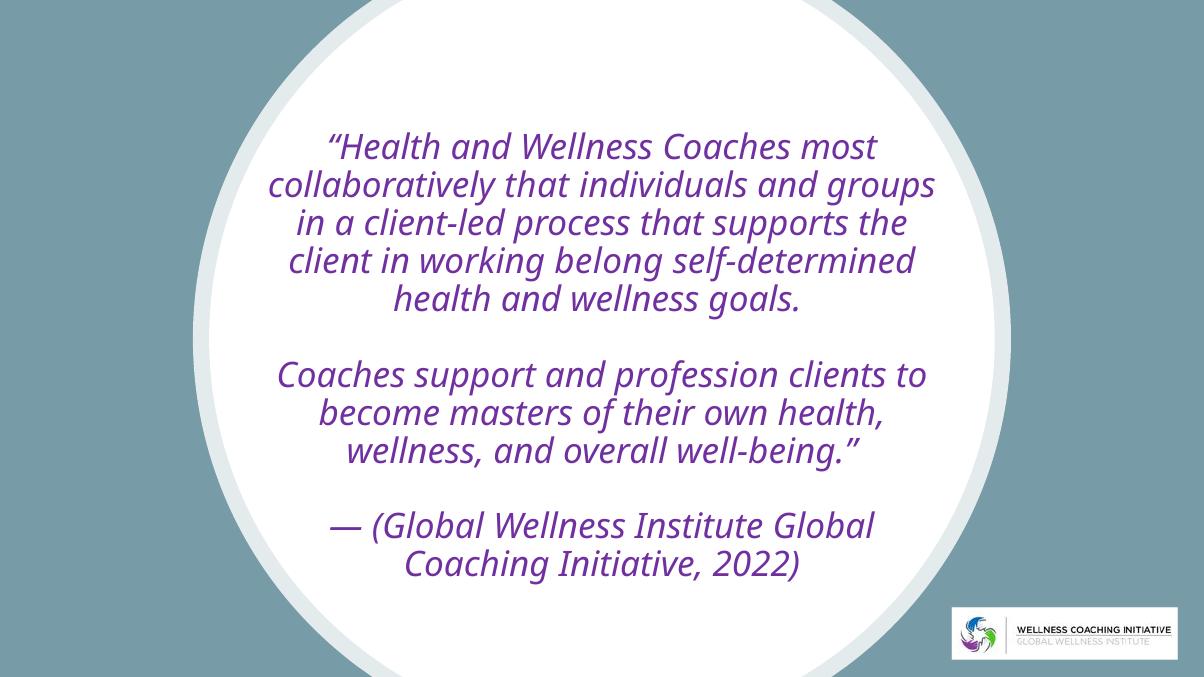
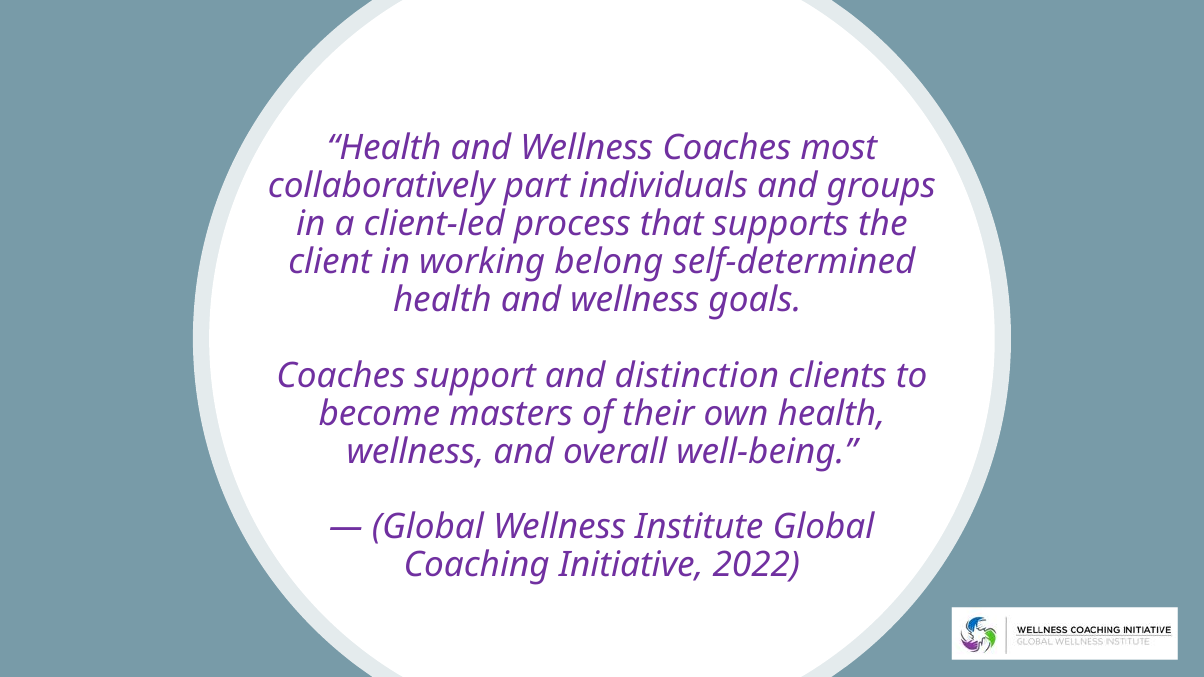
collaboratively that: that -> part (537, 186)
profession: profession -> distinction (697, 376)
